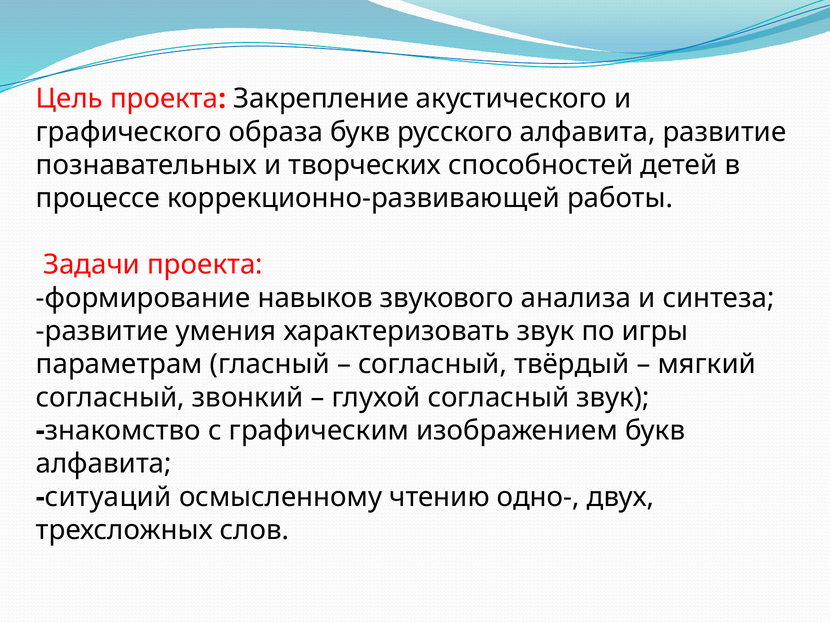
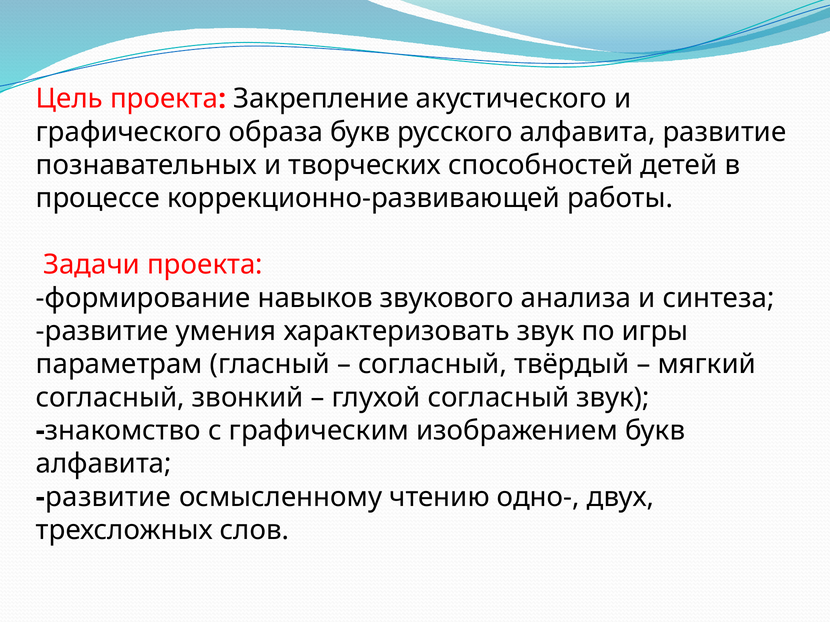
ситуаций: ситуаций -> развитие (108, 497)
